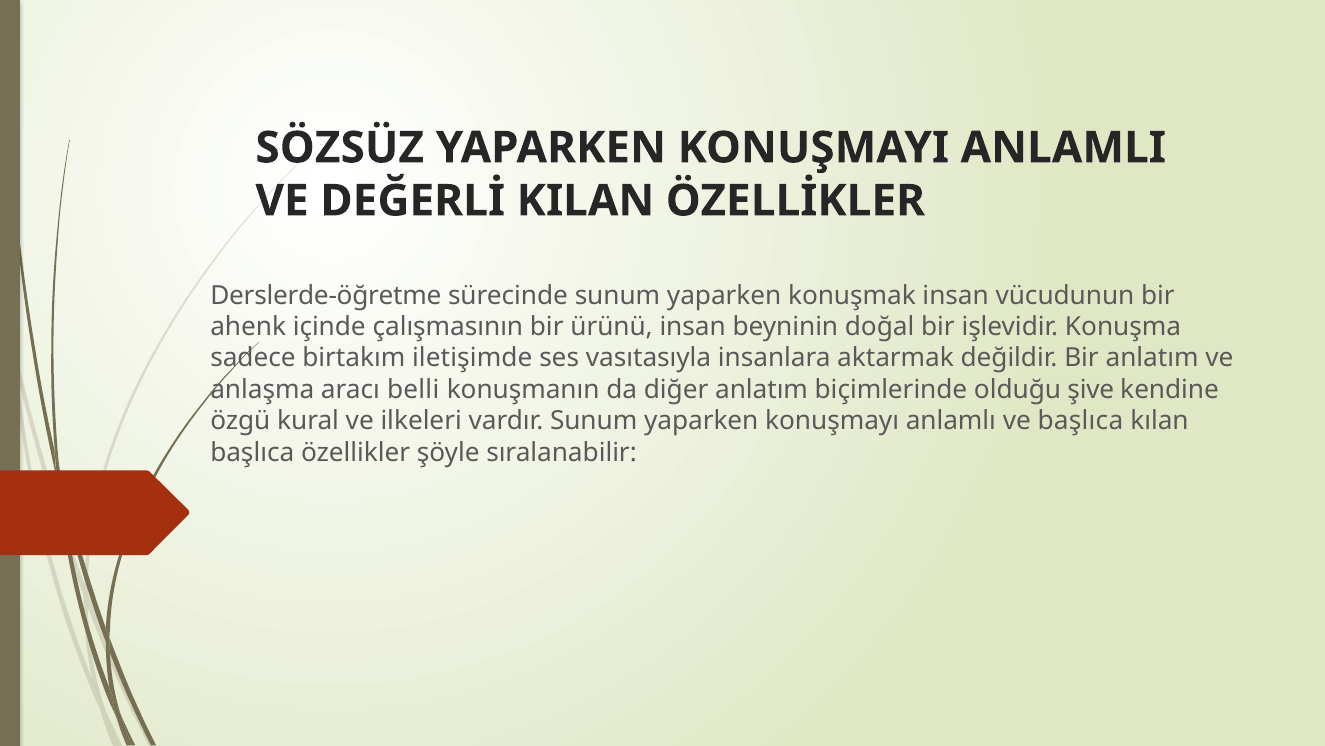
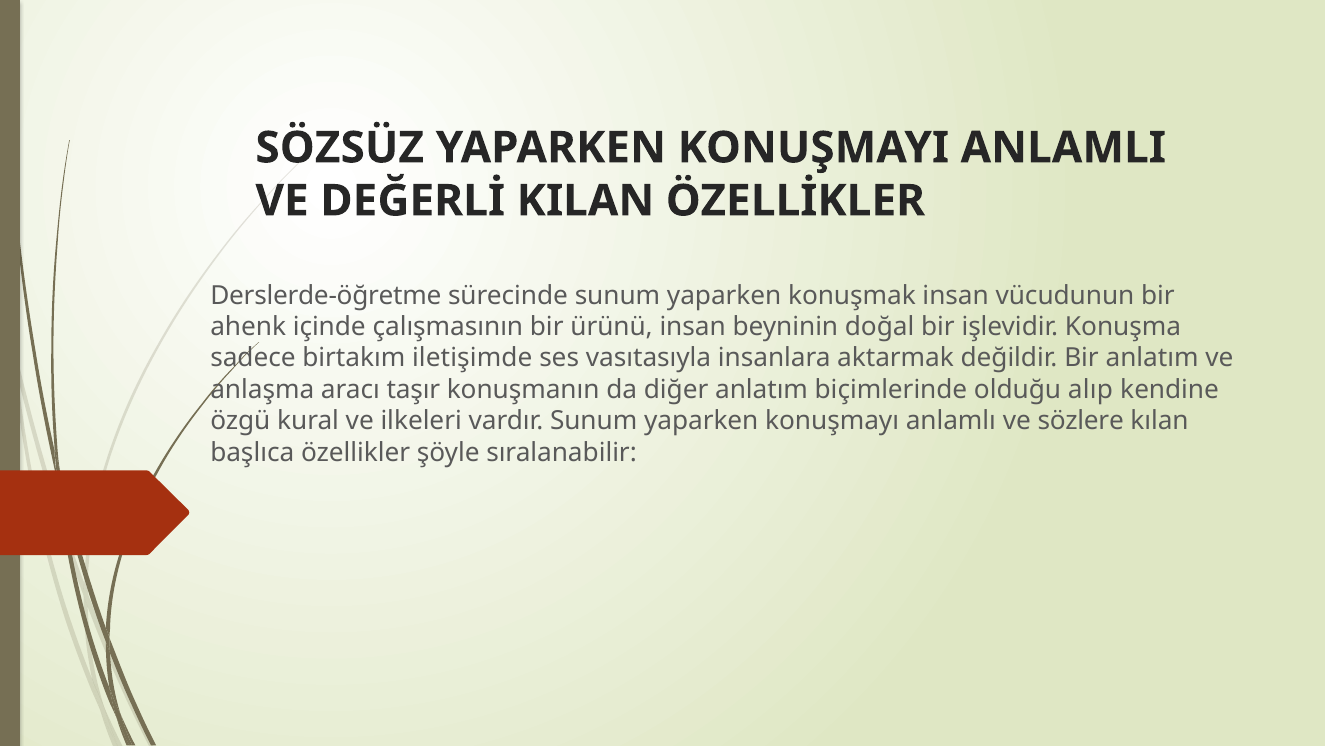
belli: belli -> taşır (413, 389)
şive: şive -> alıp (1091, 389)
ve başlıca: başlıca -> sözlere (1081, 421)
